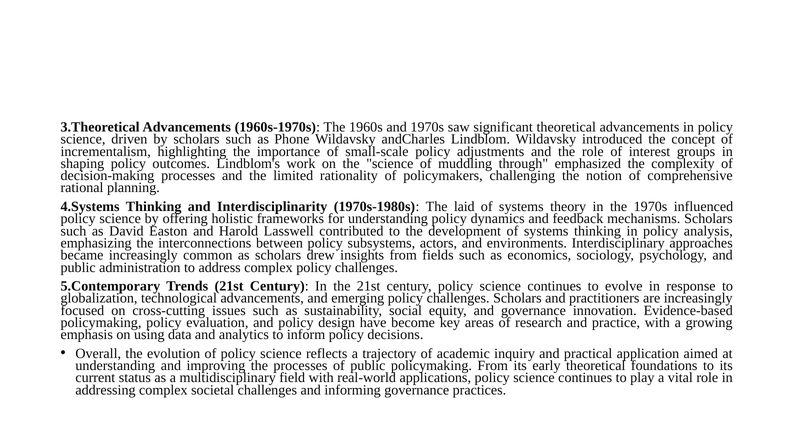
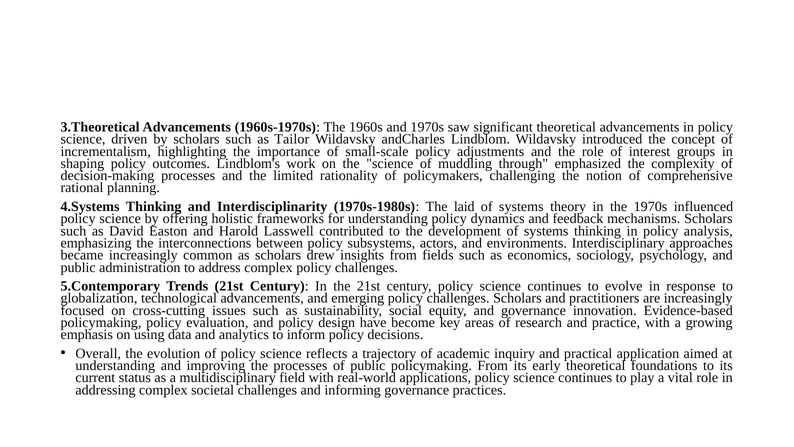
Phone: Phone -> Tailor (292, 139)
